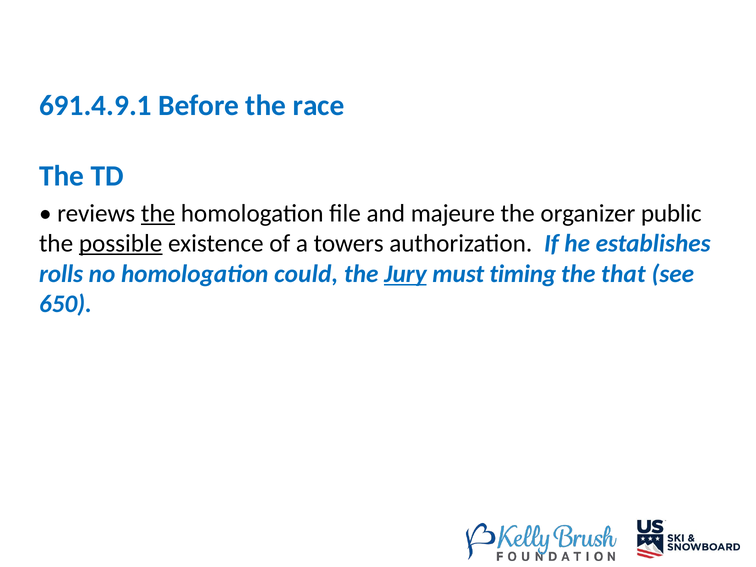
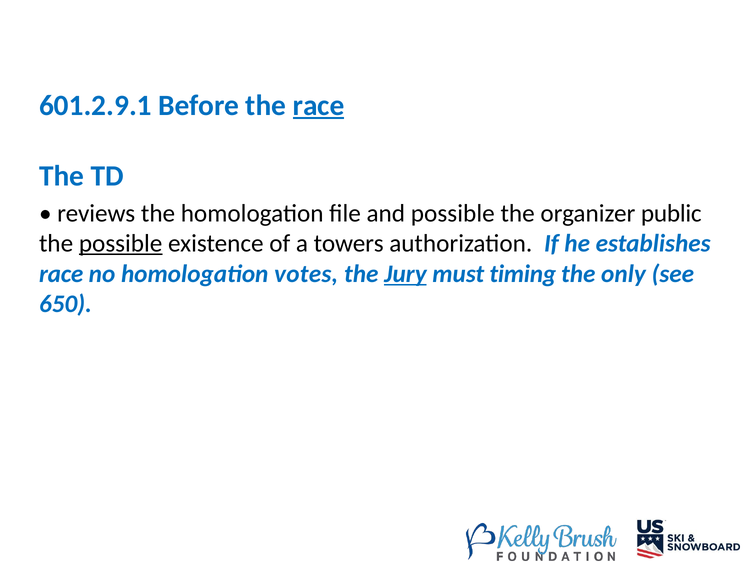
691.4.9.1: 691.4.9.1 -> 601.2.9.1 (95, 105)
race underline: none -> present (319, 105)
the underline: present -> none (158, 213)
and majeure: majeure -> possible (453, 213)
rolls: rolls -> race (61, 274)
could: could -> votes (306, 274)
that: that -> only (623, 274)
